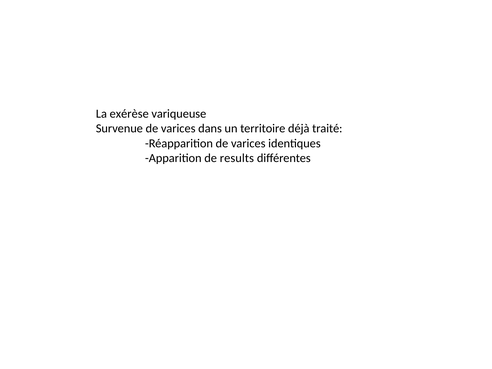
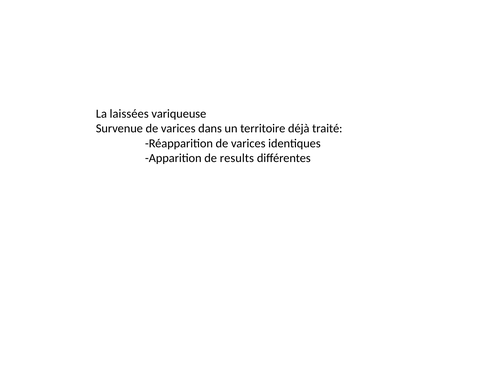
exérèse: exérèse -> laissées (129, 114)
